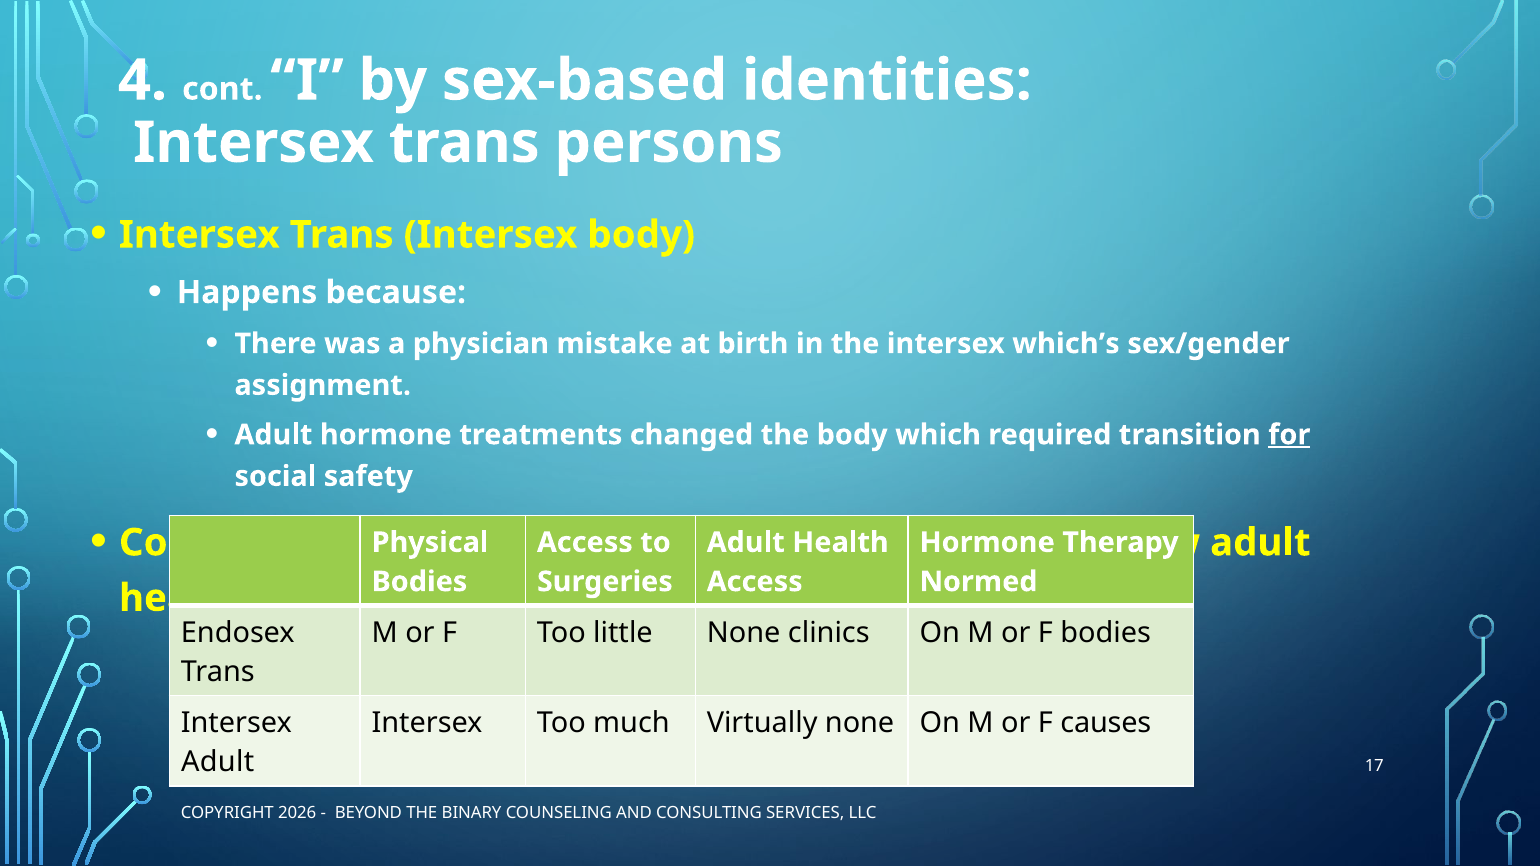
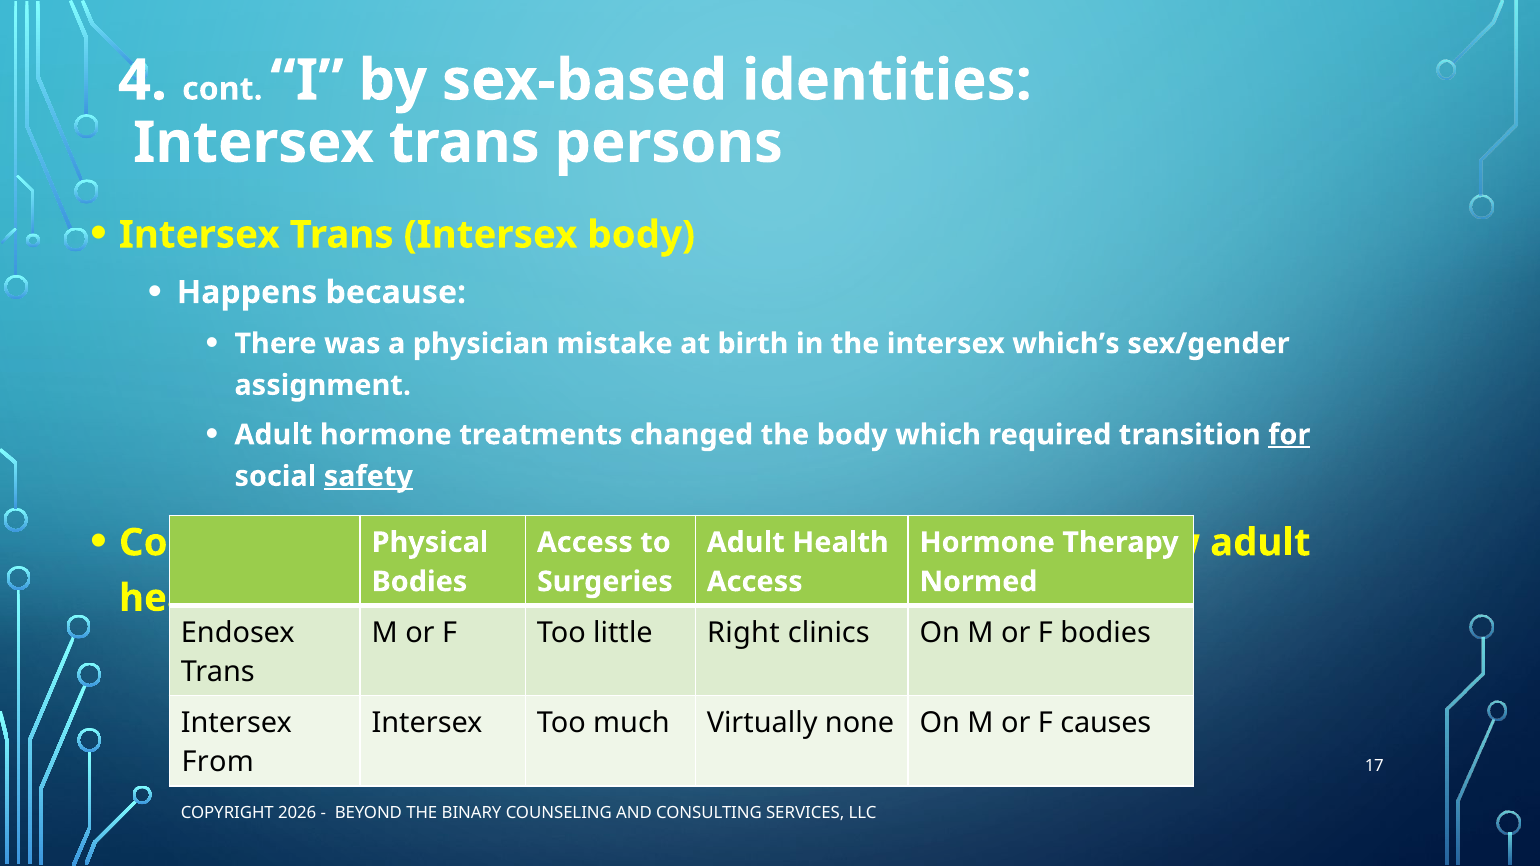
safety underline: none -> present (368, 476)
little None: None -> Right (743, 633)
Adult: Adult -> From (218, 762)
